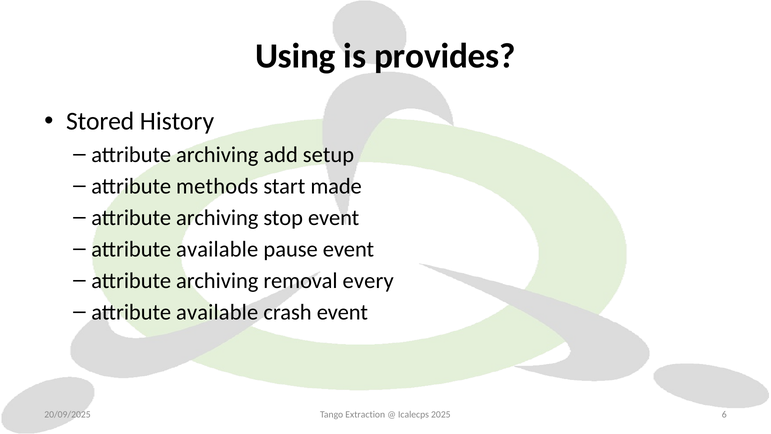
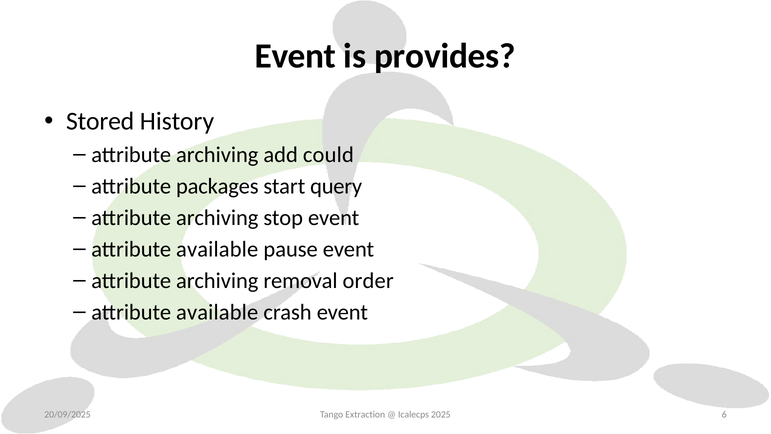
Using: Using -> Event (295, 56)
setup: setup -> could (328, 155)
methods: methods -> packages (217, 186)
made: made -> query (336, 186)
every: every -> order (368, 281)
